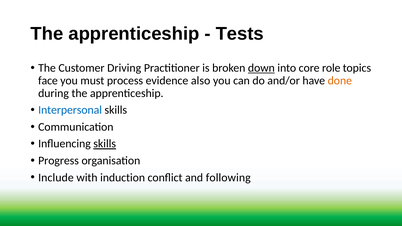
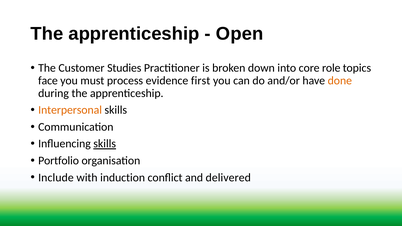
Tests: Tests -> Open (240, 34)
Driving: Driving -> Studies (124, 68)
down underline: present -> none (261, 68)
also: also -> first (201, 81)
Interpersonal colour: blue -> orange (70, 110)
Progress: Progress -> Portfolio (59, 161)
following: following -> delivered (228, 178)
